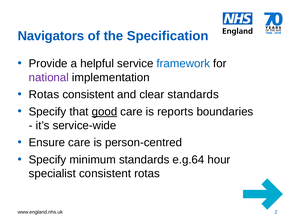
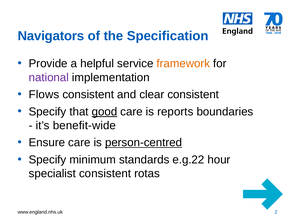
framework colour: blue -> orange (183, 63)
Rotas: Rotas -> Flows (44, 94)
clear standards: standards -> consistent (193, 94)
service-wide: service-wide -> benefit-wide (84, 125)
person-centred underline: none -> present (144, 142)
e.g.64: e.g.64 -> e.g.22 (188, 159)
